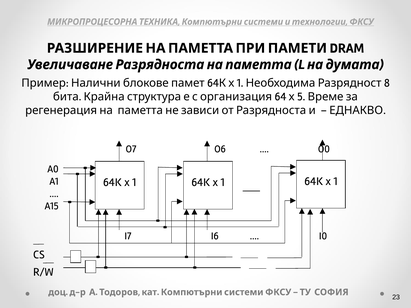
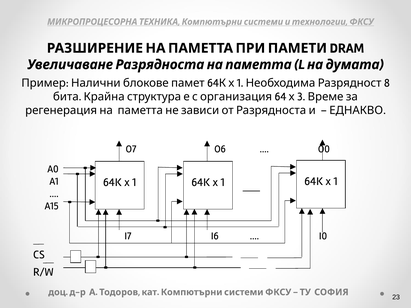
5: 5 -> 3 (301, 97)
